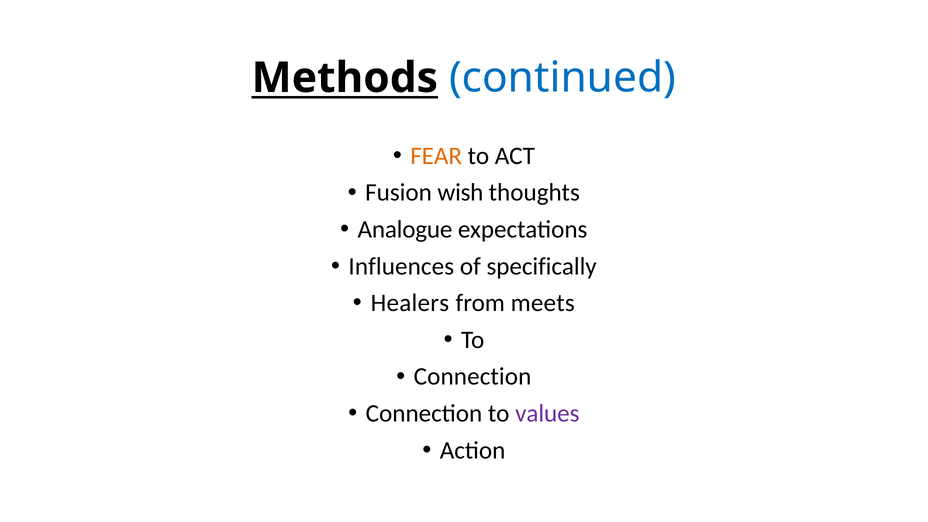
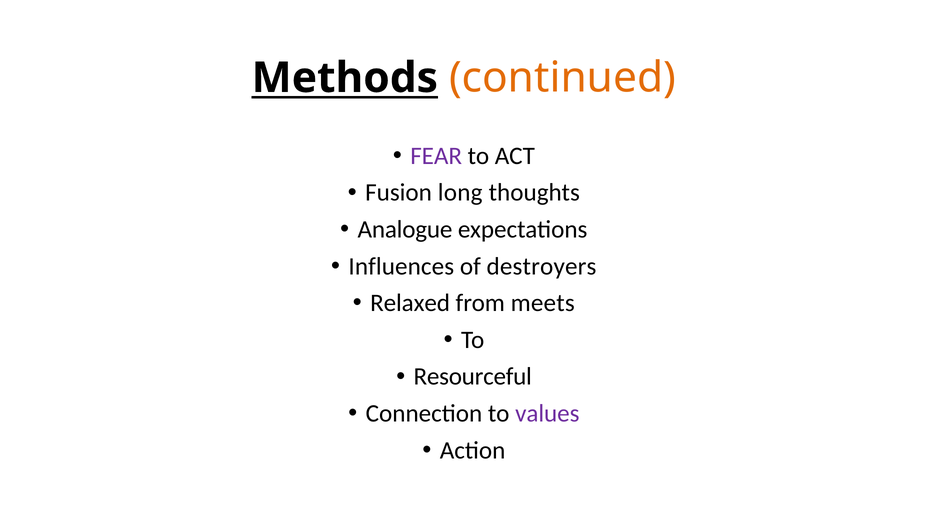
continued colour: blue -> orange (563, 78)
FEAR colour: orange -> purple (436, 156)
wish: wish -> long (460, 193)
specifically: specifically -> destroyers (542, 266)
Healers: Healers -> Relaxed (410, 303)
Connection: Connection -> Resourceful (473, 377)
